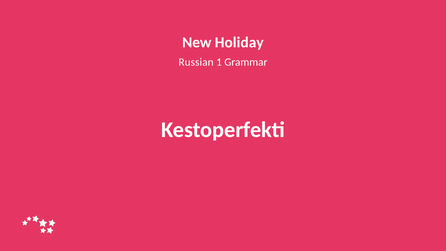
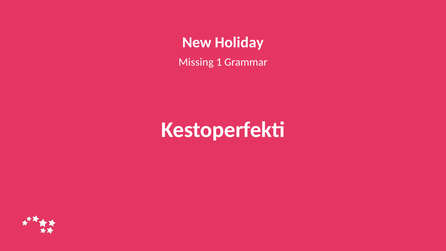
Russian: Russian -> Missing (196, 62)
